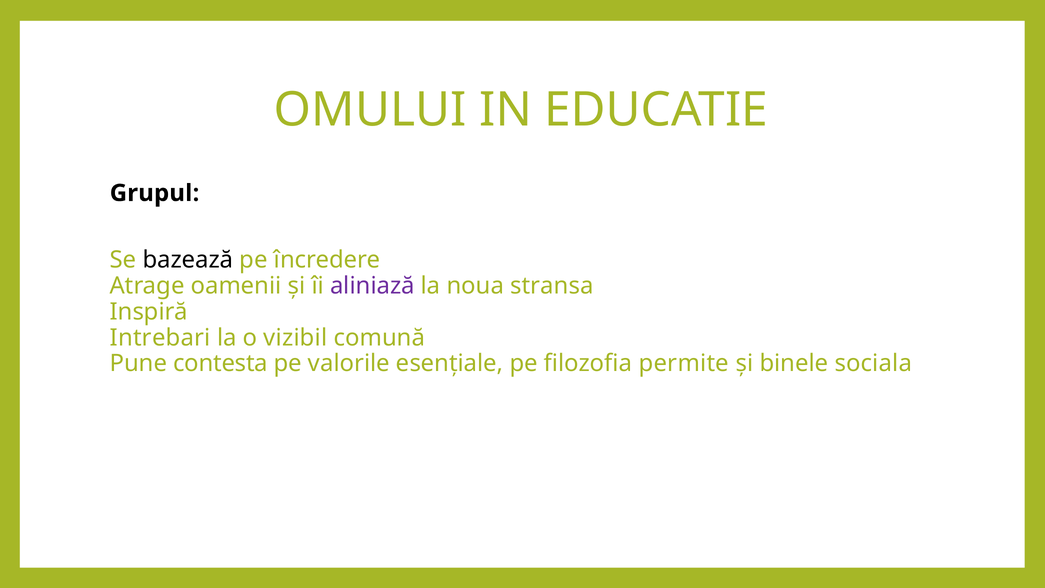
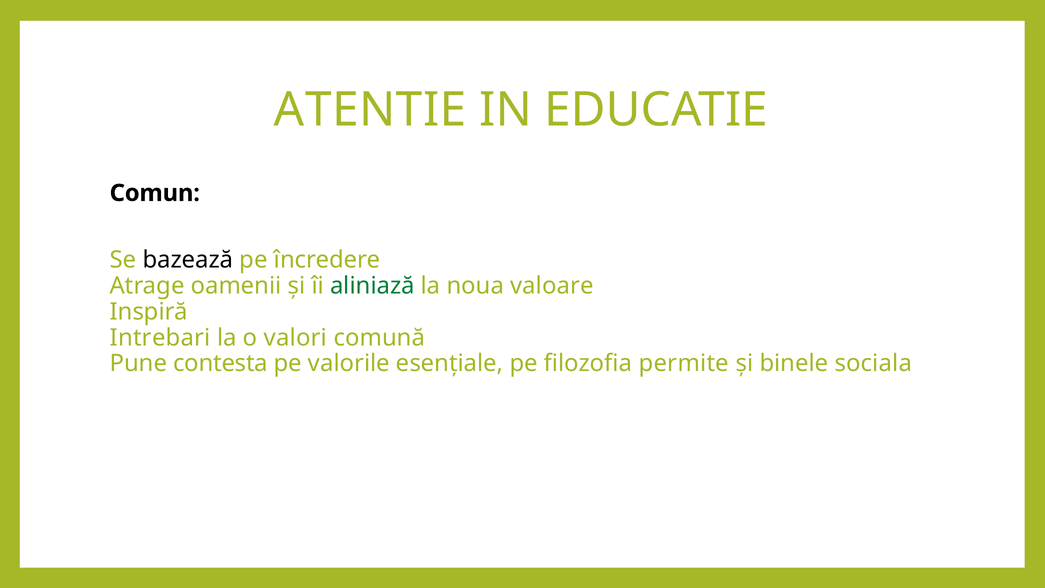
OMULUI: OMULUI -> ATENTIE (370, 110)
Grupul: Grupul -> Comun (155, 193)
aliniază colour: purple -> green (372, 286)
stransa: stransa -> valoare (552, 286)
vizibil: vizibil -> valori (295, 338)
